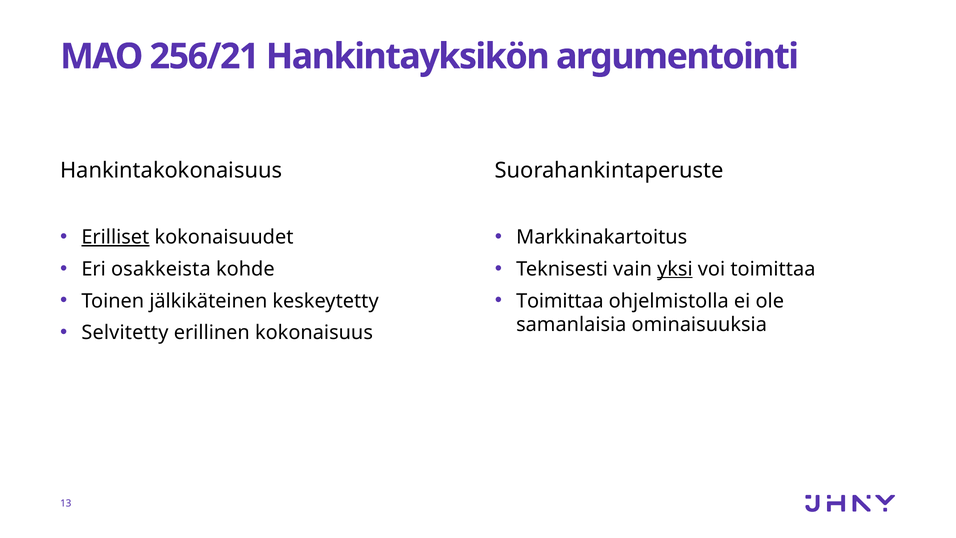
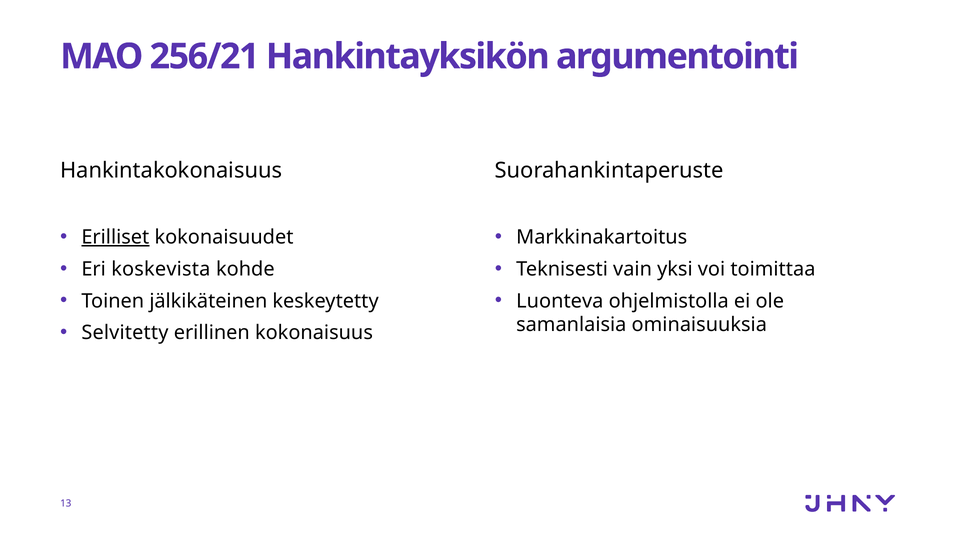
osakkeista: osakkeista -> koskevista (161, 269)
yksi underline: present -> none (675, 269)
Toimittaa: Toimittaa -> Luonteva (560, 301)
